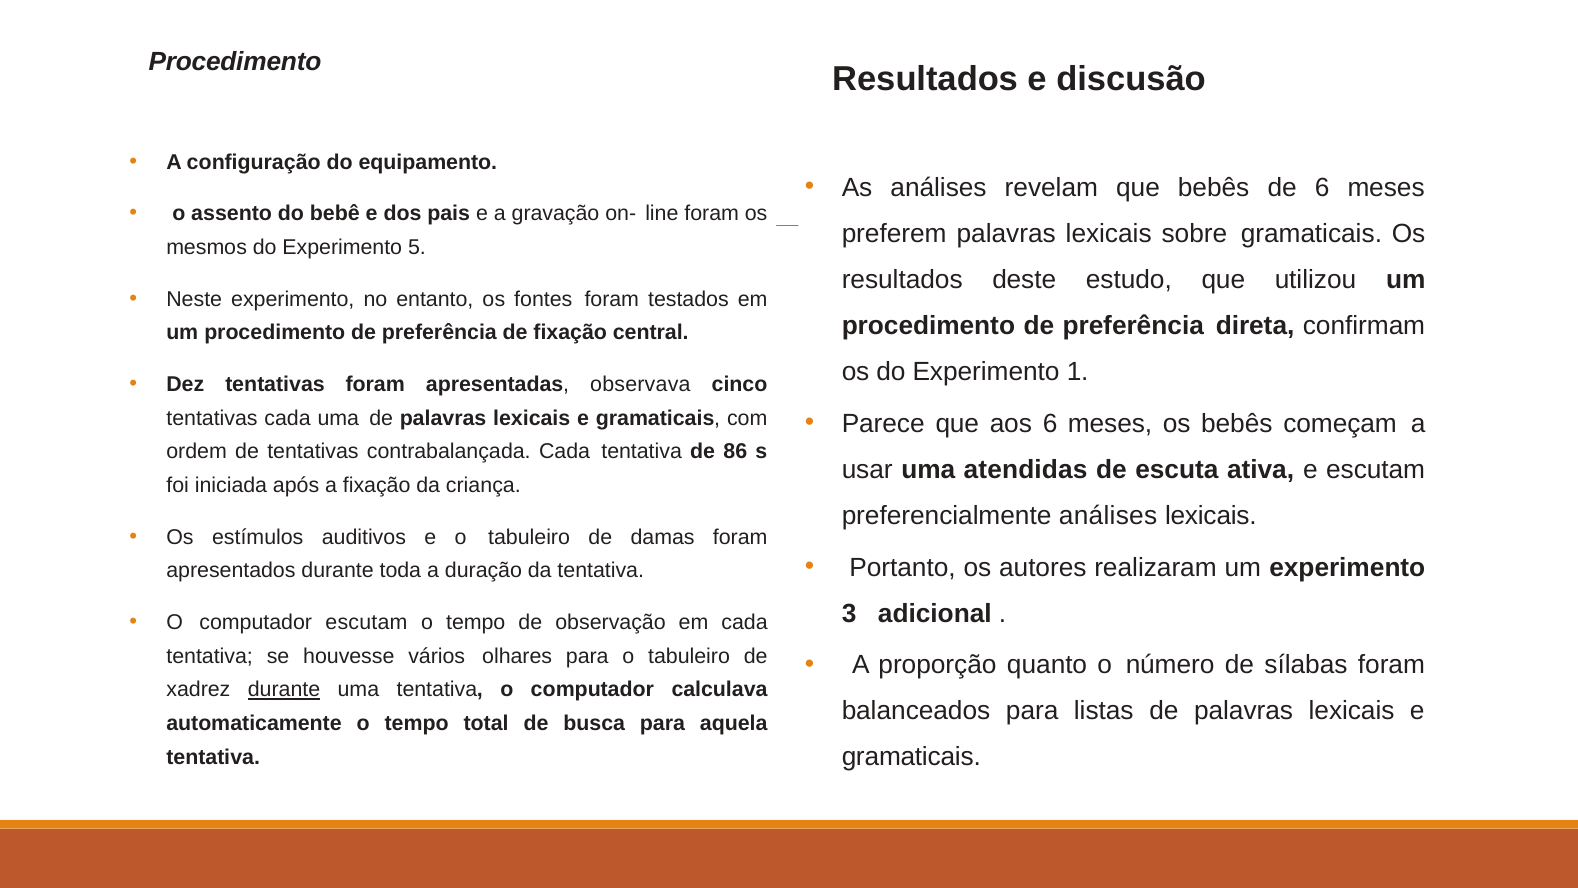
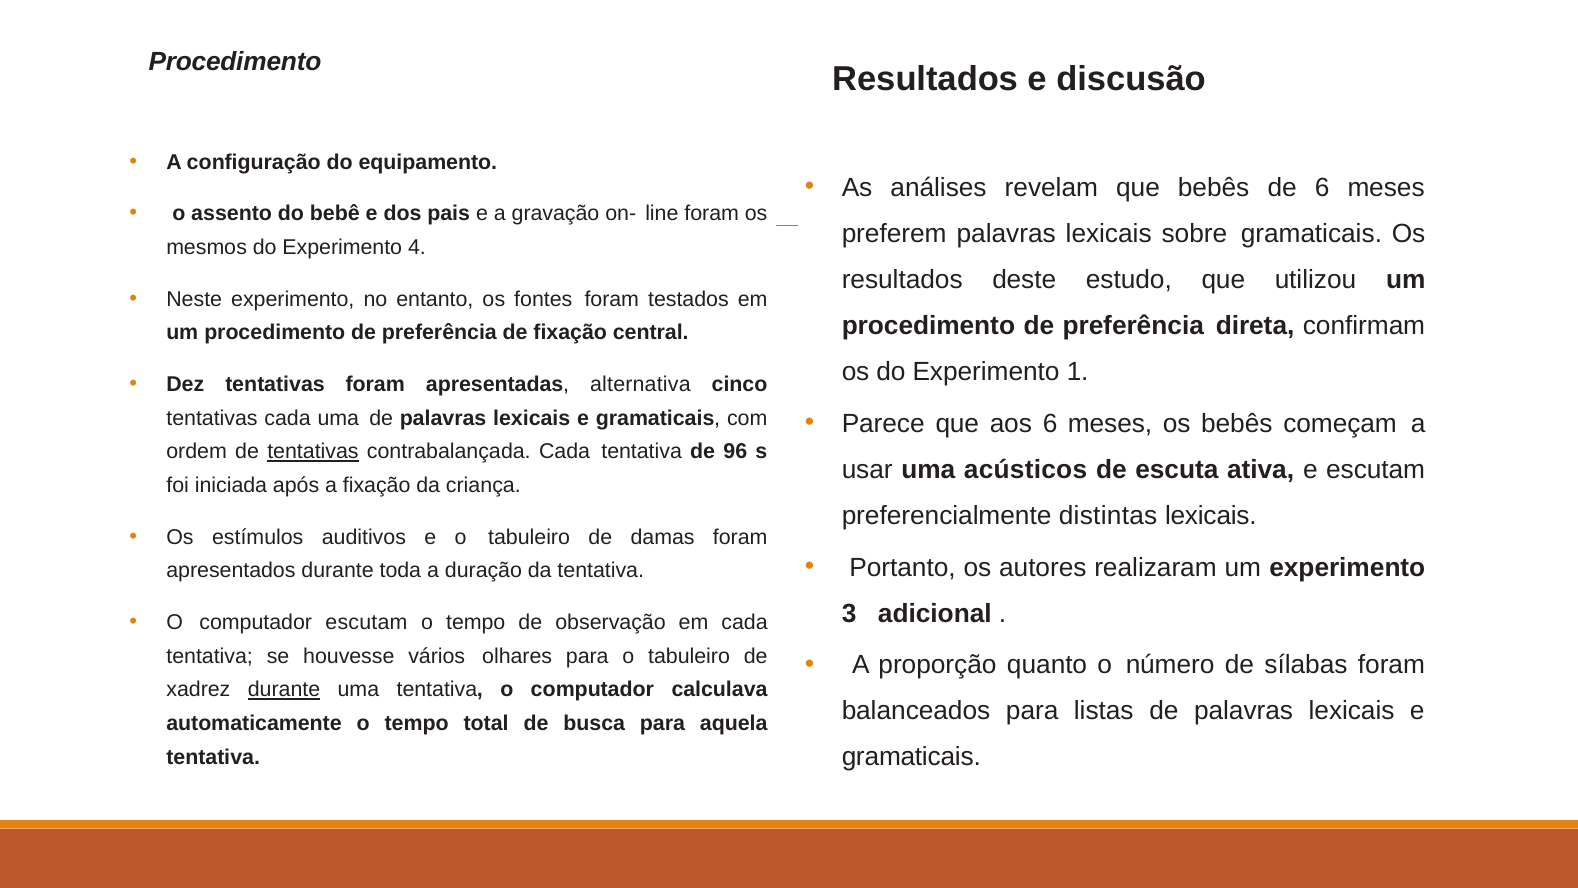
5: 5 -> 4 (417, 248)
observava: observava -> alternativa (640, 384)
tentativas underline: none -> present (313, 452)
86: 86 -> 96 (735, 452)
atendidas: atendidas -> acústicos (1026, 469)
preferencialmente análises: análises -> distintas (1108, 515)
